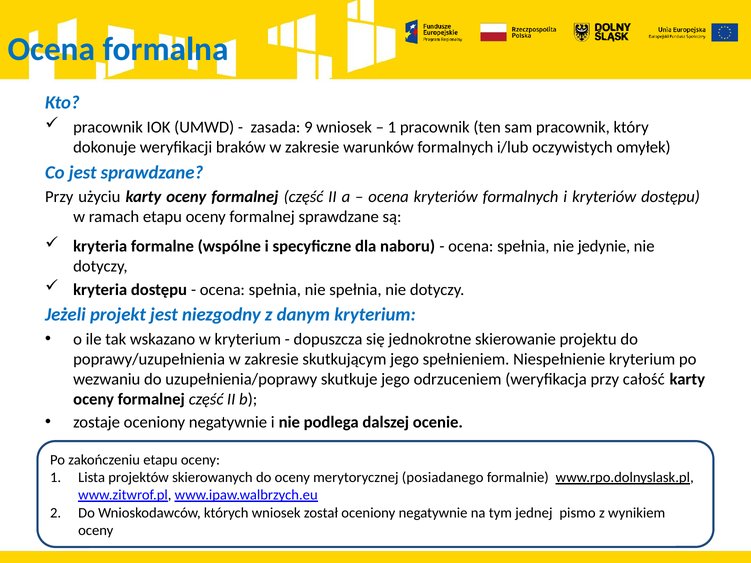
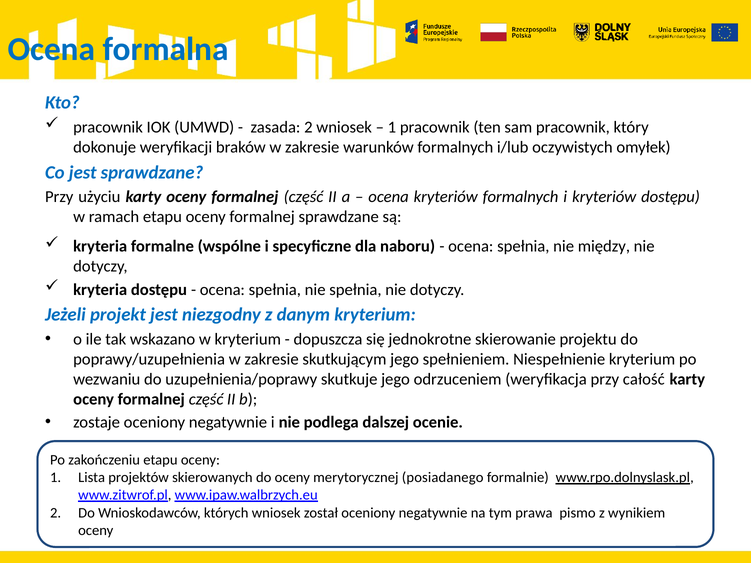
zasada 9: 9 -> 2 (308, 127)
jedynie: jedynie -> między (604, 246)
jednej: jednej -> prawa (534, 513)
